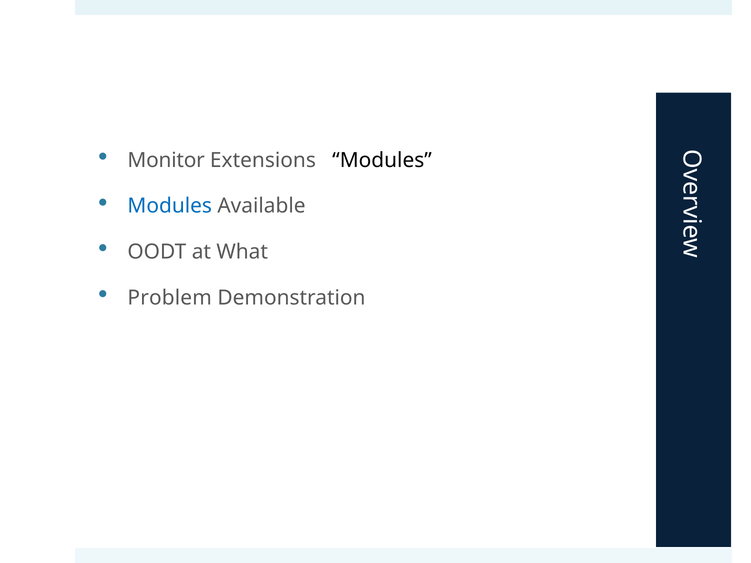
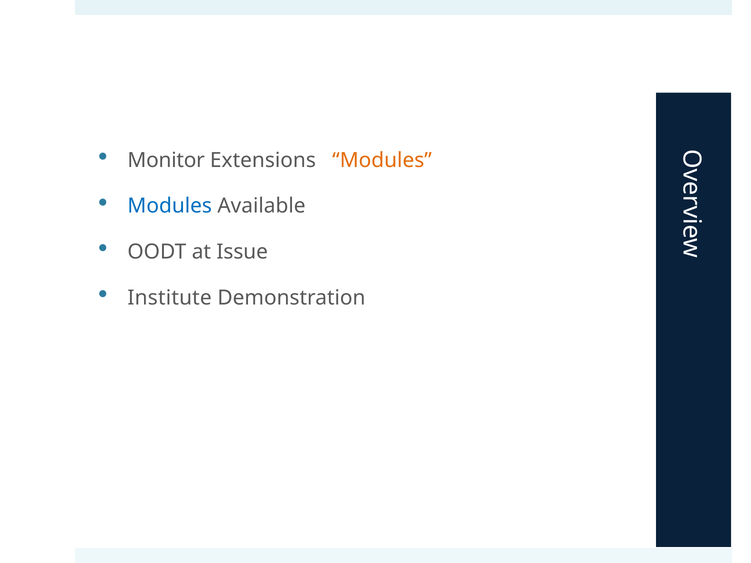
Modules colour: black -> orange (382, 160)
What: What -> Issue (242, 252)
Problem: Problem -> Institute (170, 298)
